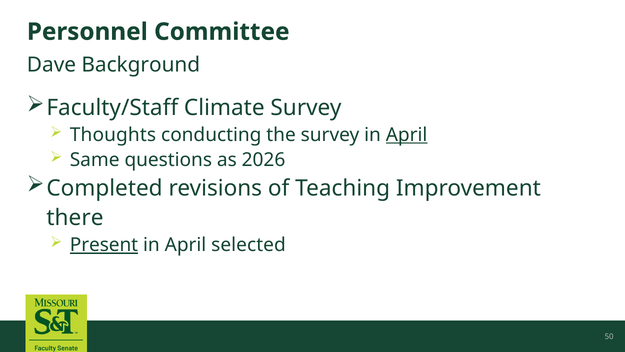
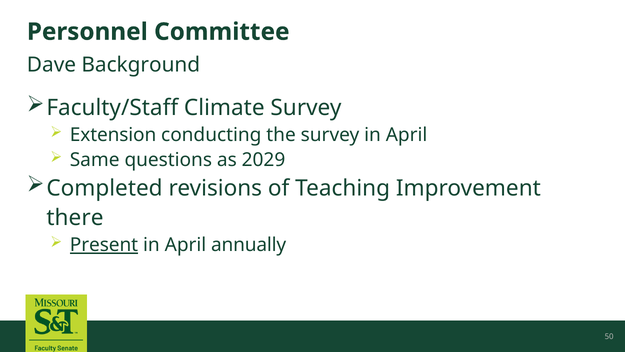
Thoughts: Thoughts -> Extension (113, 135)
April underline: present -> none (407, 135)
2026: 2026 -> 2029 (263, 160)
selected: selected -> annually (249, 245)
